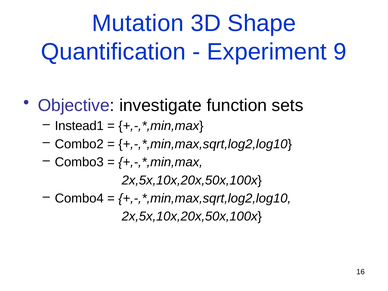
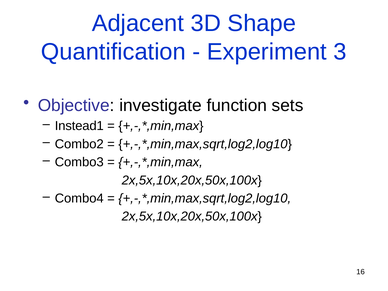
Mutation: Mutation -> Adjacent (138, 23)
9: 9 -> 3 (340, 52)
